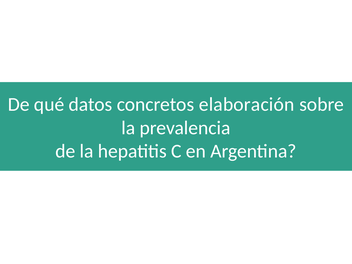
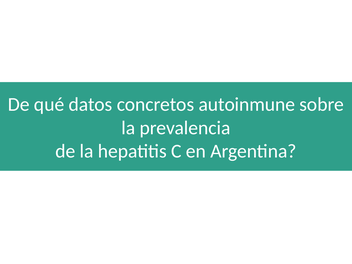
elaboración: elaboración -> autoinmune (247, 104)
